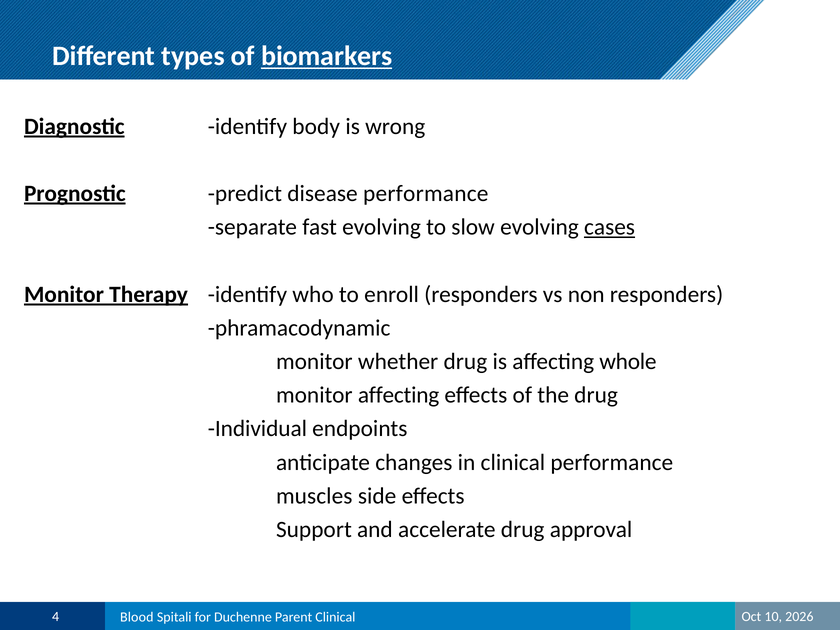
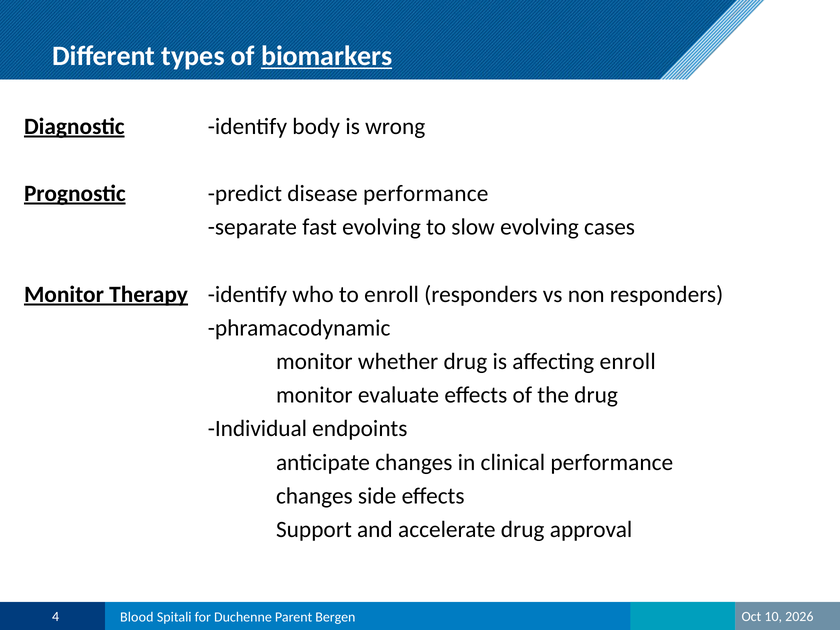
cases underline: present -> none (610, 227)
affecting whole: whole -> enroll (628, 362)
monitor affecting: affecting -> evaluate (398, 395)
muscles: muscles -> changes (314, 496)
Parent Clinical: Clinical -> Bergen (335, 617)
